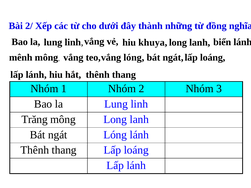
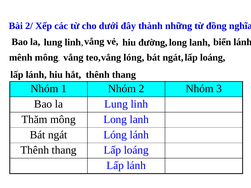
khuya: khuya -> đường (153, 42)
Trăng: Trăng -> Thăm (34, 120)
